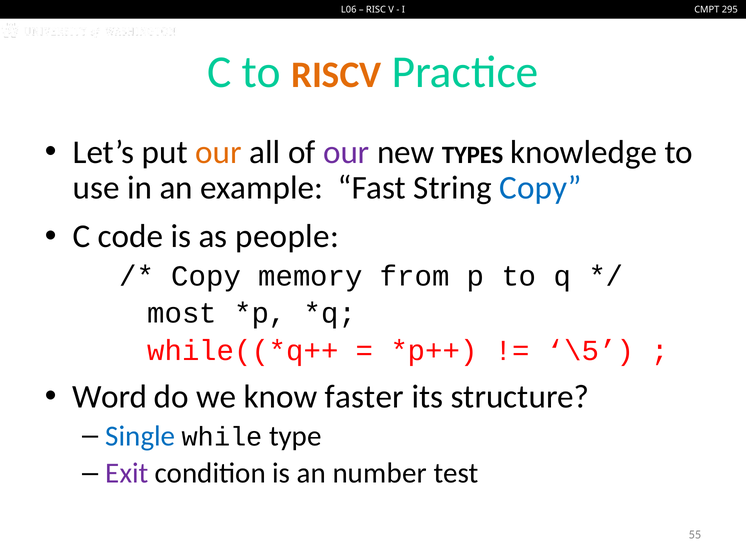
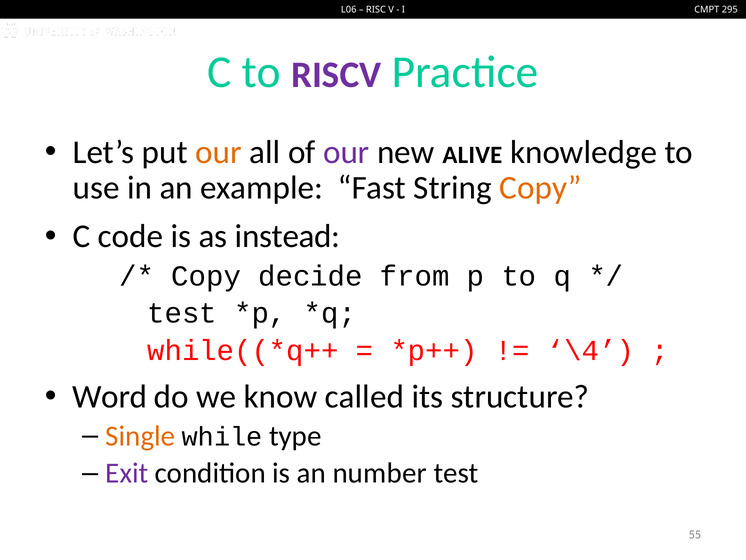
RISCV colour: orange -> purple (336, 75)
TYPES: TYPES -> ALIVE (472, 155)
Copy colour: blue -> orange (540, 188)
people: people -> instead (288, 236)
memory: memory -> decide (310, 276)
most: most -> test (182, 313)
\5: \5 -> \4 (590, 350)
faster: faster -> called (364, 396)
Single colour: blue -> orange (140, 436)
